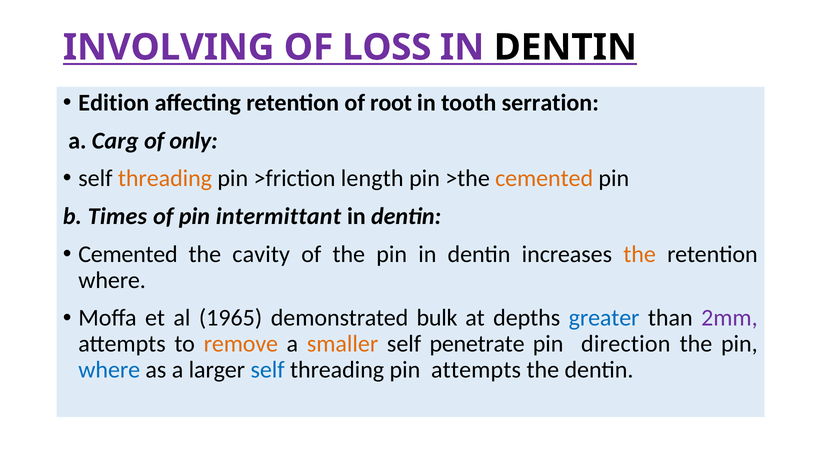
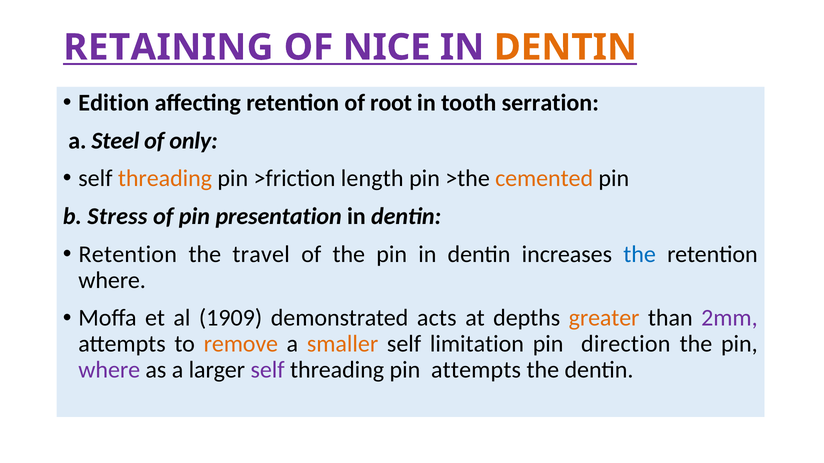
INVOLVING: INVOLVING -> RETAINING (168, 47)
LOSS: LOSS -> NICE (387, 47)
DENTIN colour: black -> orange (565, 47)
Carg: Carg -> Steel (115, 141)
Times: Times -> Stress (117, 217)
intermittant: intermittant -> presentation (279, 217)
Cemented: Cemented -> Retention (128, 255)
cavity: cavity -> travel (261, 255)
the colour: orange -> blue (640, 255)
1965: 1965 -> 1909 (231, 318)
bulk: bulk -> acts (437, 318)
greater colour: blue -> orange (604, 318)
penetrate: penetrate -> limitation (477, 344)
where colour: blue -> purple (109, 370)
self colour: blue -> purple (268, 370)
